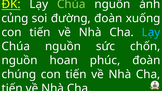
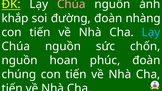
Chúa colour: light green -> pink (71, 4)
củng: củng -> khắp (15, 18)
xuống: xuống -> nhàng (143, 18)
